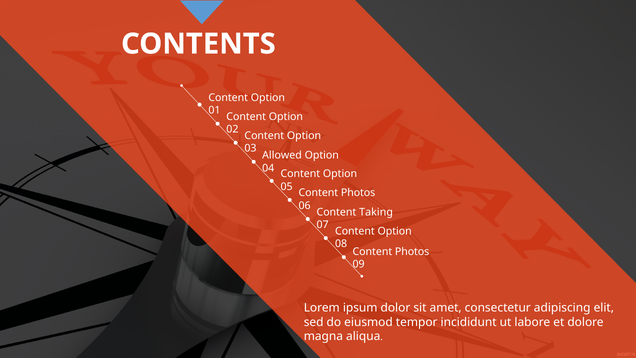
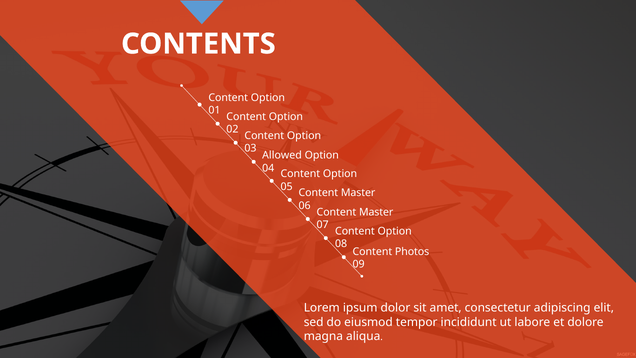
Photos: Photos -> Master (358, 193)
Taking: Taking -> Master (376, 212)
